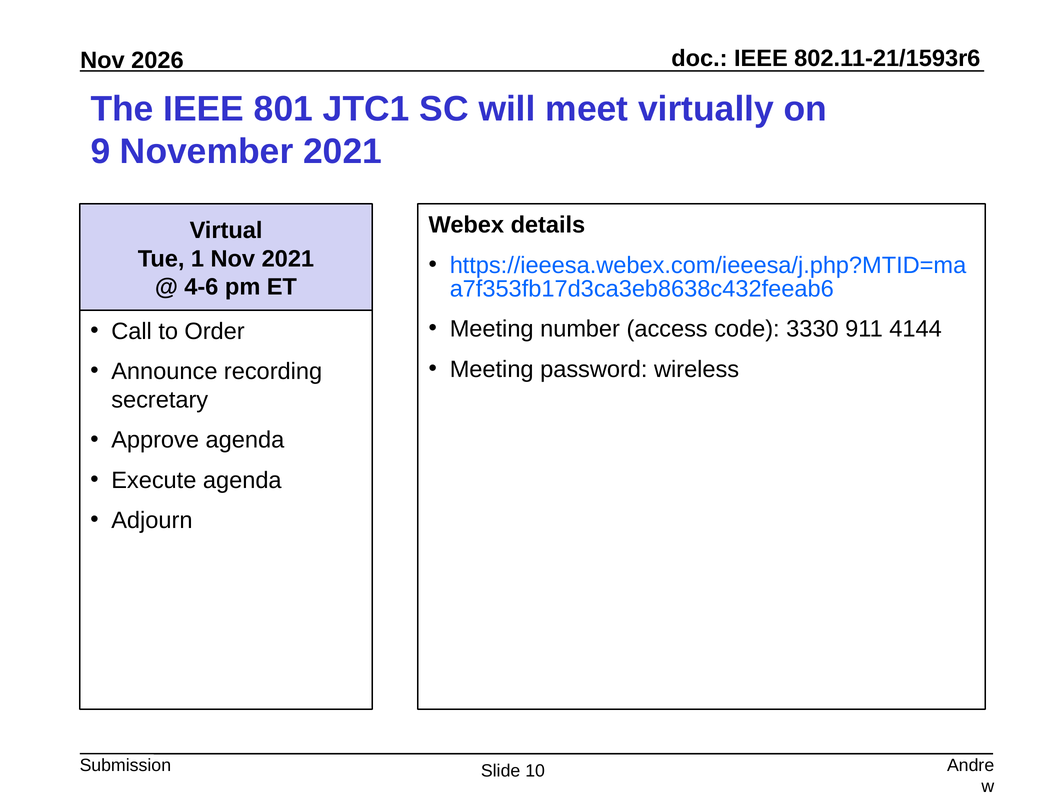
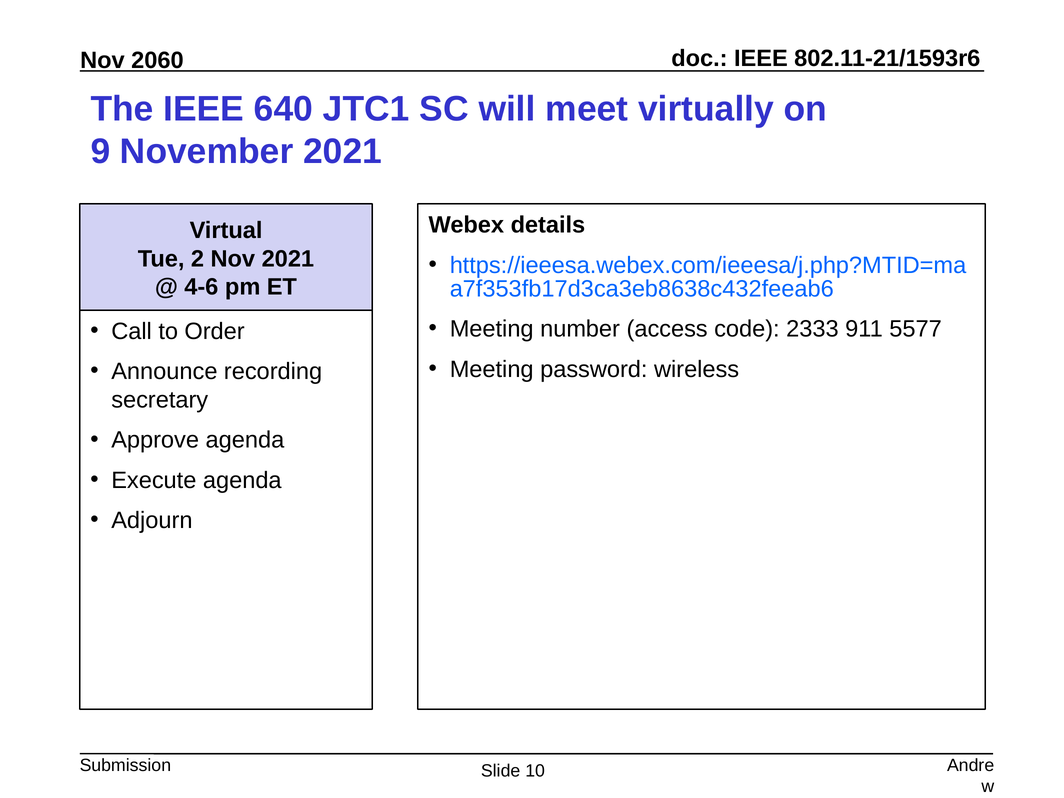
2026: 2026 -> 2060 (157, 60)
801: 801 -> 640 (284, 109)
1: 1 -> 2 (198, 259)
3330: 3330 -> 2333 (812, 329)
4144: 4144 -> 5577 (916, 329)
